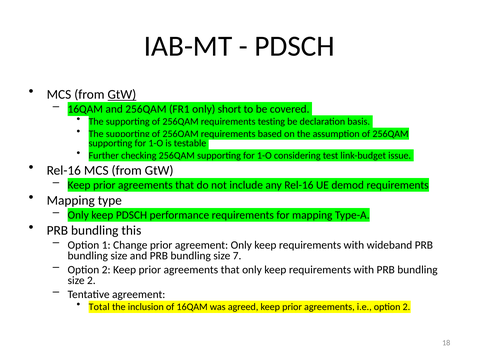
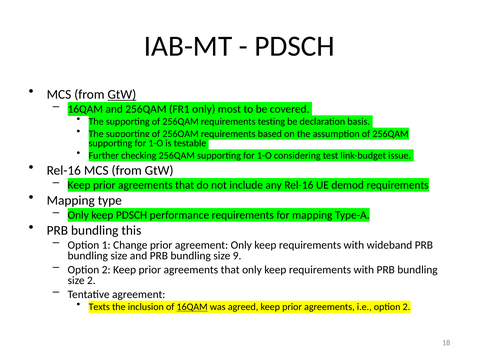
short: short -> most (229, 109)
7: 7 -> 9 (237, 256)
Total: Total -> Texts (99, 307)
16QAM underline: none -> present (192, 307)
